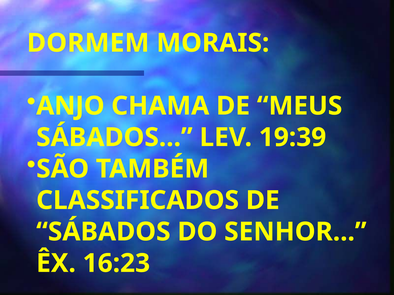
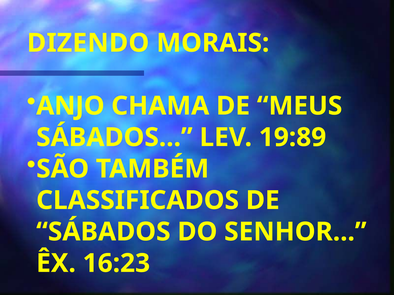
DORMEM: DORMEM -> DIZENDO (88, 43)
19:39: 19:39 -> 19:89 (293, 138)
